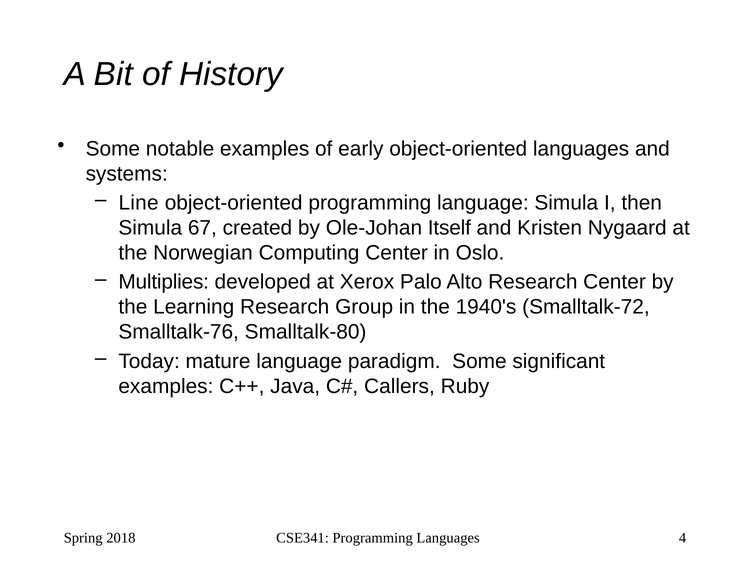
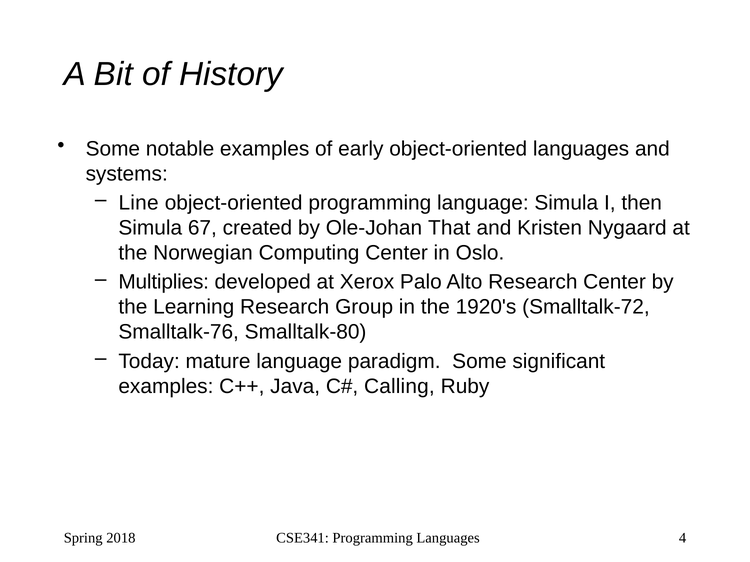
Itself: Itself -> That (449, 228)
1940's: 1940's -> 1920's (486, 307)
Callers: Callers -> Calling (399, 387)
